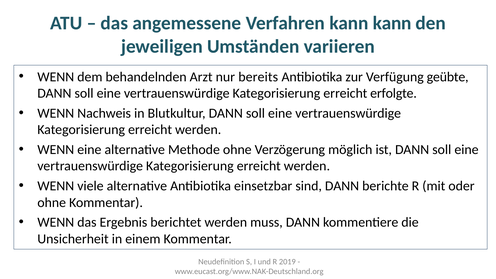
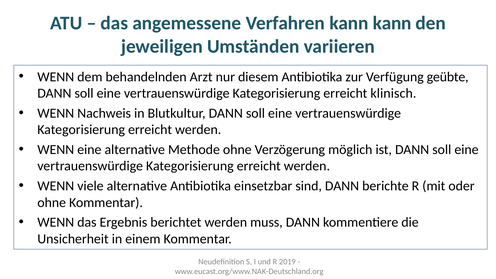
bereits: bereits -> diesem (258, 77)
erfolgte: erfolgte -> klinisch (393, 93)
